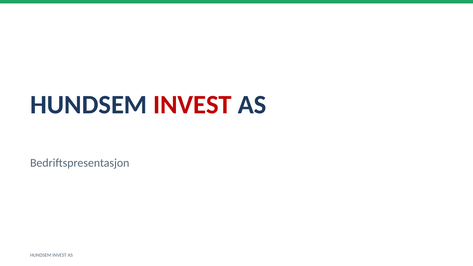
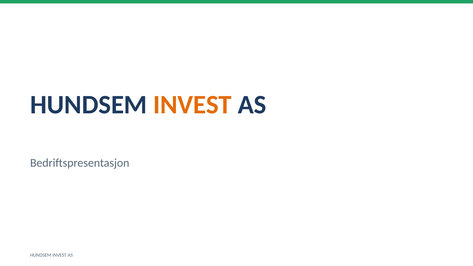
INVEST colour: red -> orange (193, 105)
